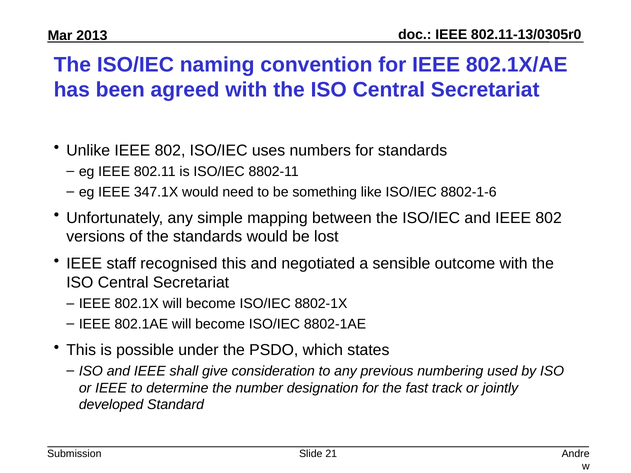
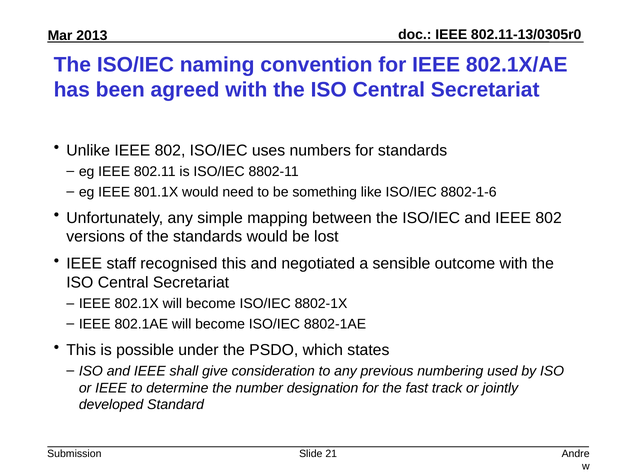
347.1X: 347.1X -> 801.1X (156, 192)
